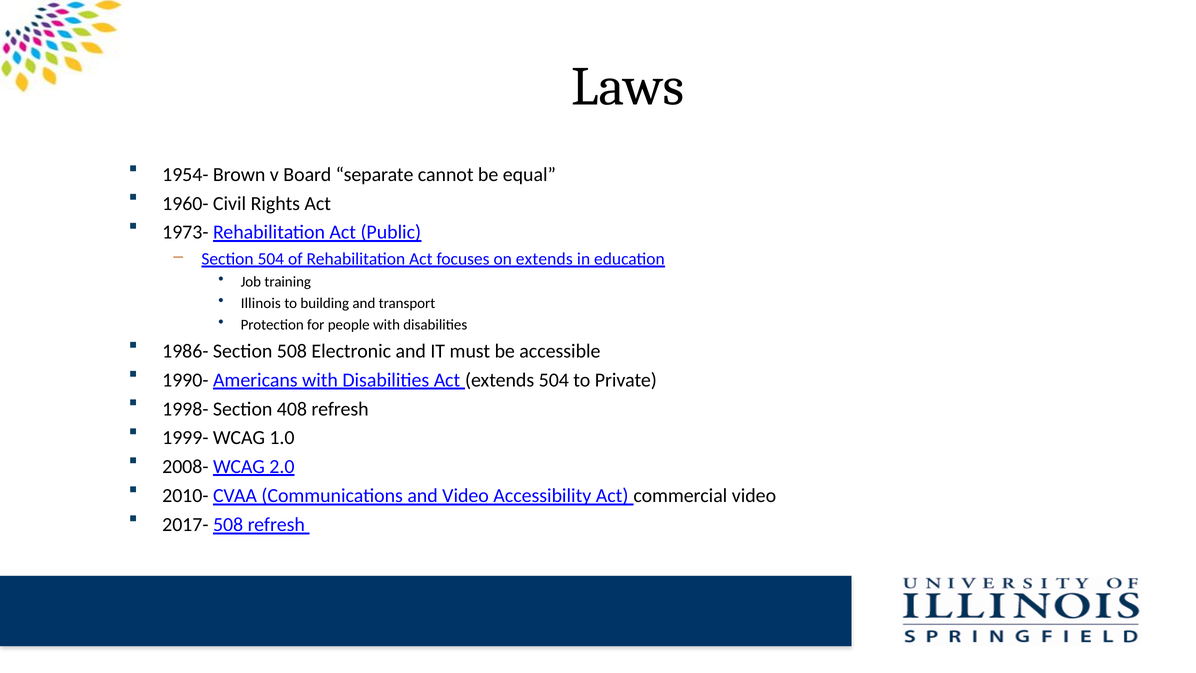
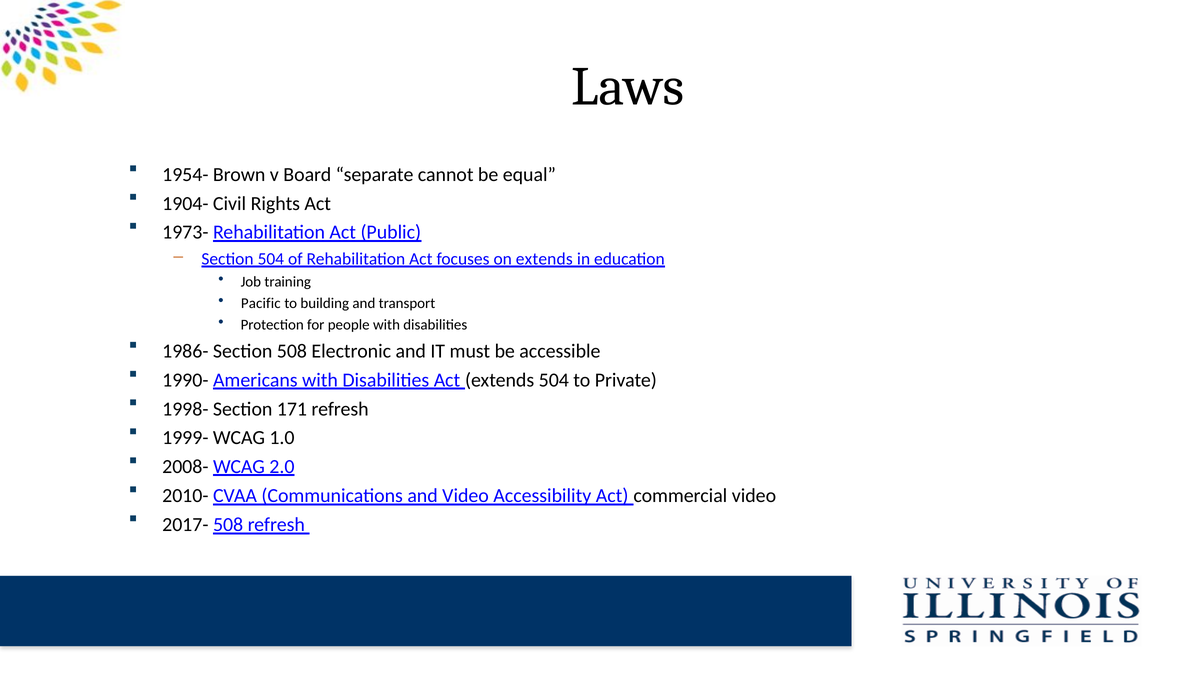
1960-: 1960- -> 1904- (185, 203)
Illinois: Illinois -> Pacific (261, 303)
408: 408 -> 171 (292, 409)
